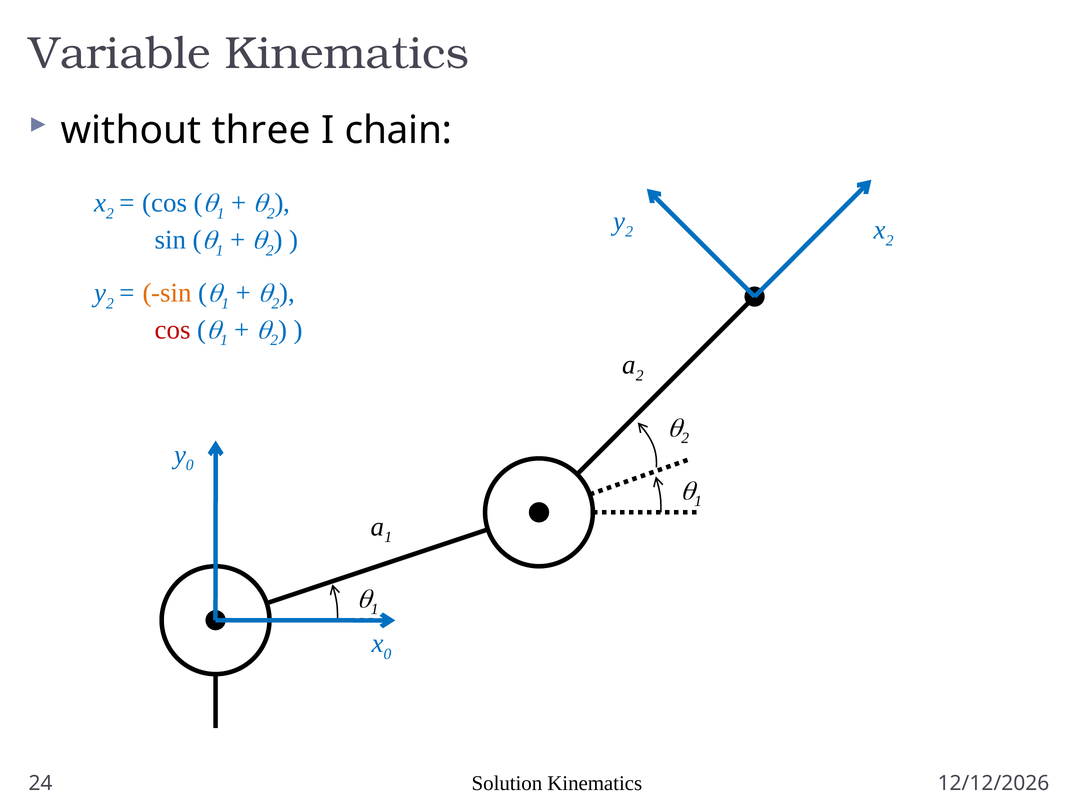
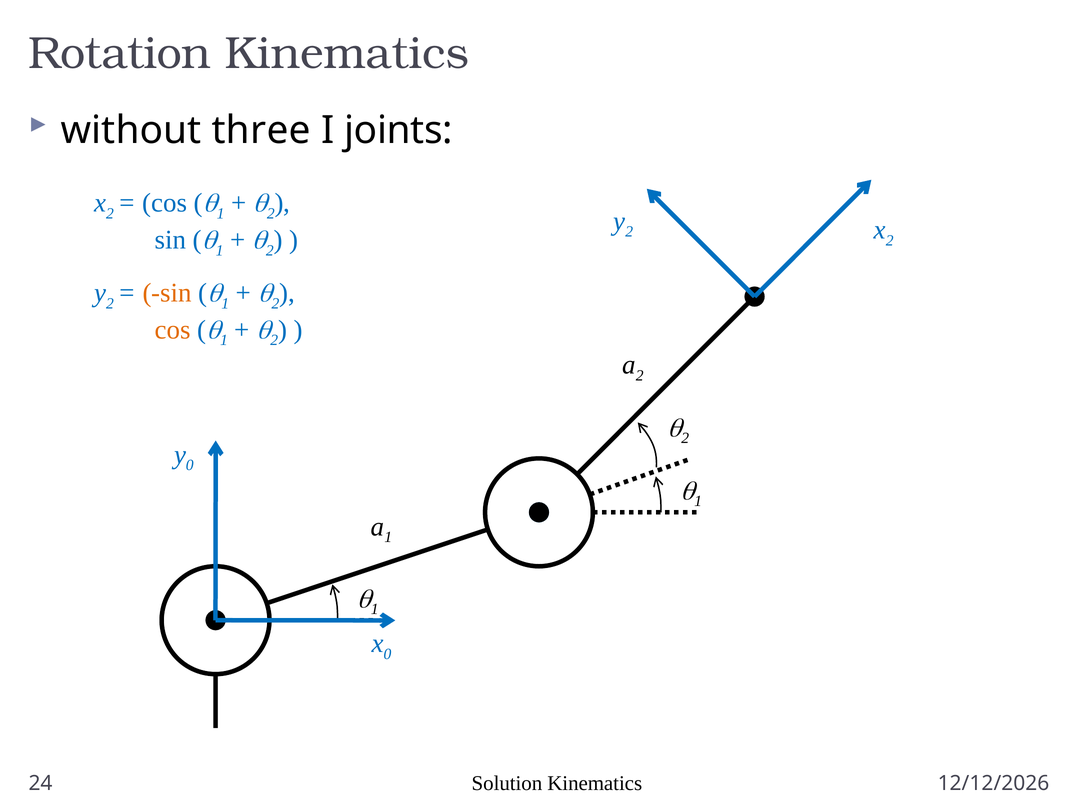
Variable: Variable -> Rotation (120, 53)
chain: chain -> joints (399, 130)
cos colour: red -> orange (173, 330)
